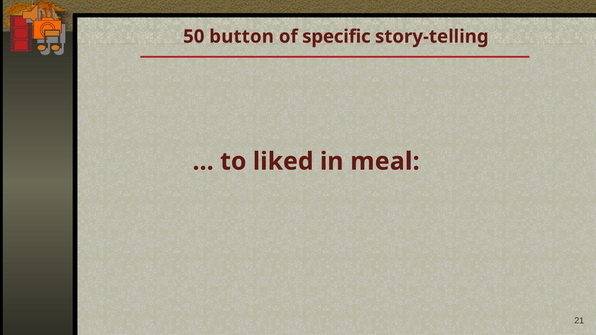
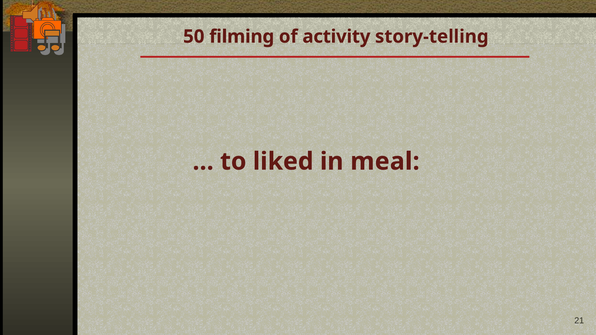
button: button -> filming (242, 37)
specific: specific -> activity (336, 37)
